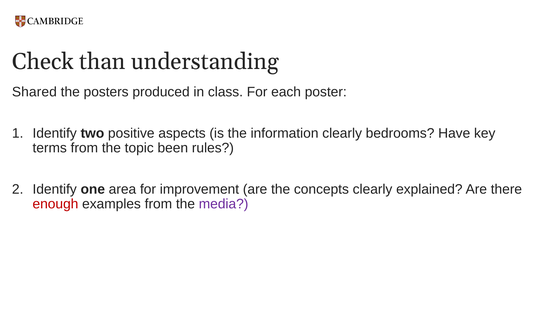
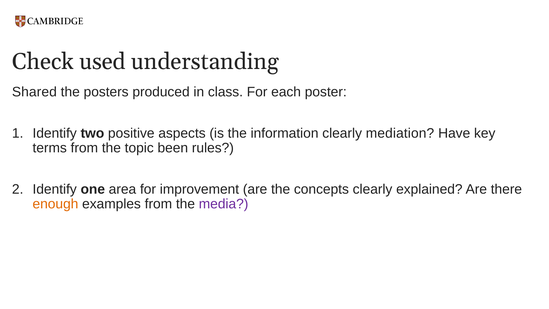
than: than -> used (102, 61)
bedrooms: bedrooms -> mediation (400, 133)
enough colour: red -> orange (55, 204)
